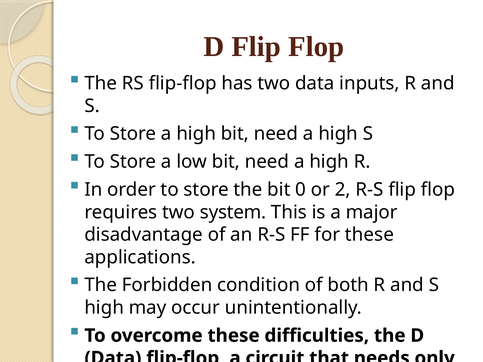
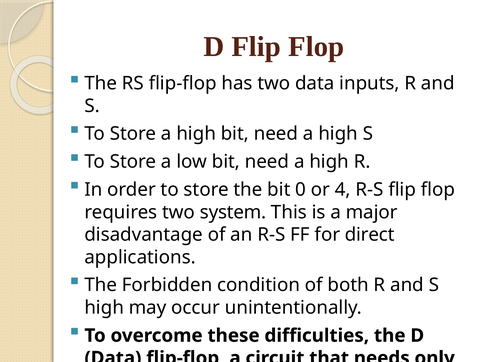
2: 2 -> 4 (343, 190)
for these: these -> direct (370, 235)
